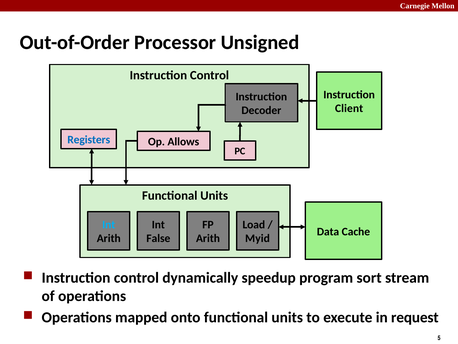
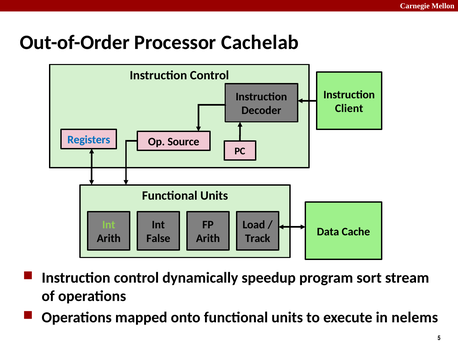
Unsigned: Unsigned -> Cachelab (260, 42)
Allows: Allows -> Source (183, 142)
Int colour: light blue -> light green (109, 224)
Myid: Myid -> Track (258, 238)
request: request -> nelems (415, 317)
